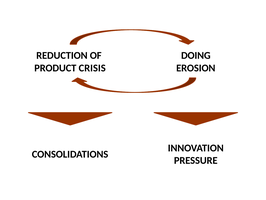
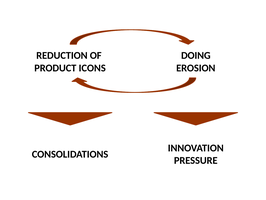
CRISIS: CRISIS -> ICONS (92, 68)
